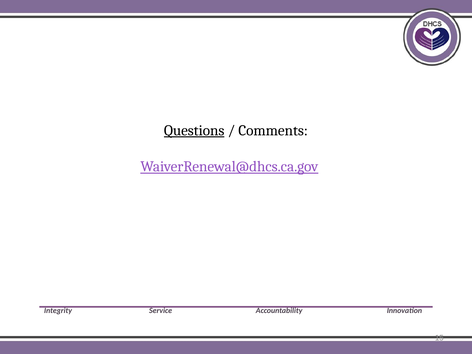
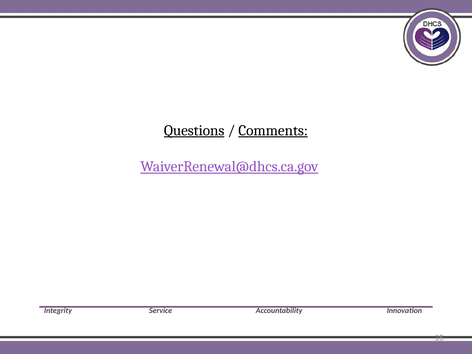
Comments underline: none -> present (273, 130)
